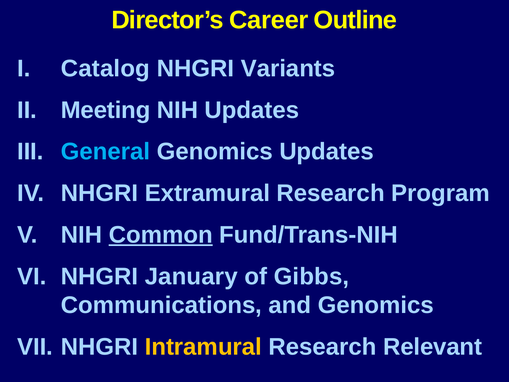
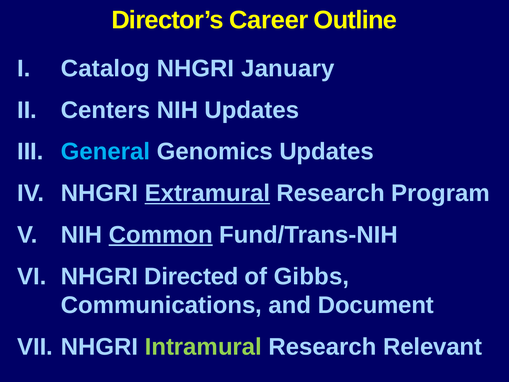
Variants: Variants -> January (288, 68)
Meeting: Meeting -> Centers (106, 110)
Extramural underline: none -> present (207, 193)
January: January -> Directed (191, 276)
and Genomics: Genomics -> Document (376, 305)
Intramural colour: yellow -> light green (203, 347)
